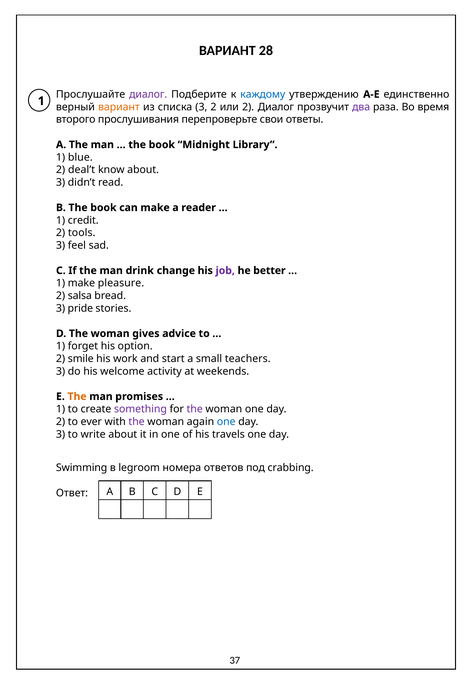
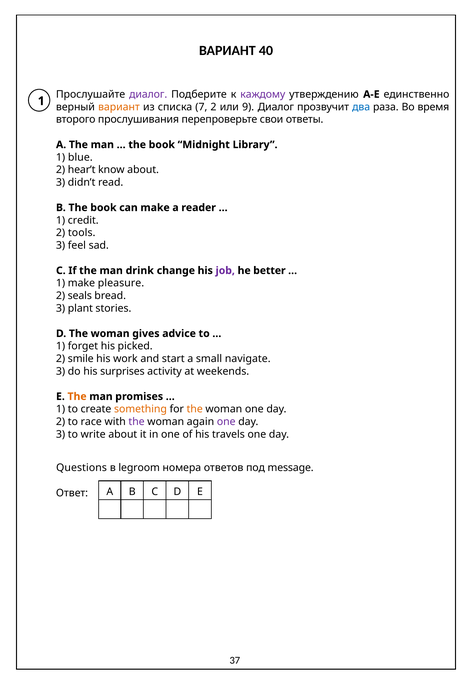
28: 28 -> 40 (266, 50)
каждому colour: blue -> purple (263, 94)
списка 3: 3 -> 7 (201, 107)
или 2: 2 -> 9 (248, 107)
два colour: purple -> blue (361, 107)
deal’t: deal’t -> hear’t (82, 170)
salsa: salsa -> seals (80, 296)
pride: pride -> plant (80, 308)
option: option -> picked (135, 346)
teachers: teachers -> navigate (248, 359)
welcome: welcome -> surprises (122, 371)
something colour: purple -> orange (140, 409)
the colour: purple -> orange (195, 409)
ever: ever -> race (91, 422)
one colour: blue -> purple (226, 422)
Swimming: Swimming -> Questions (82, 468)
crabbing: crabbing -> message (291, 468)
